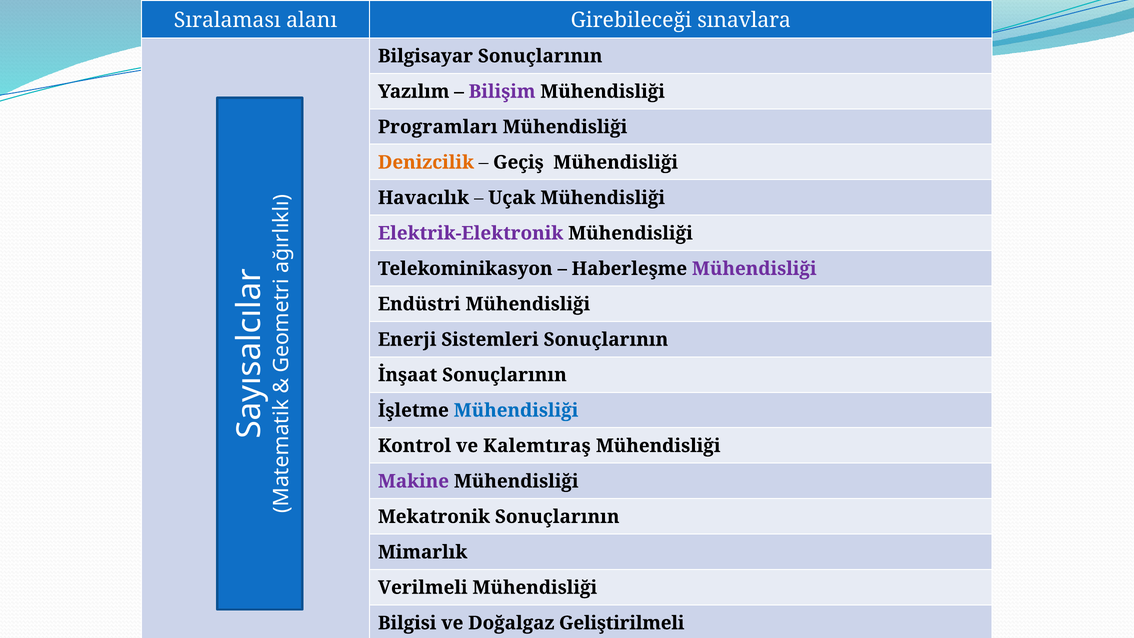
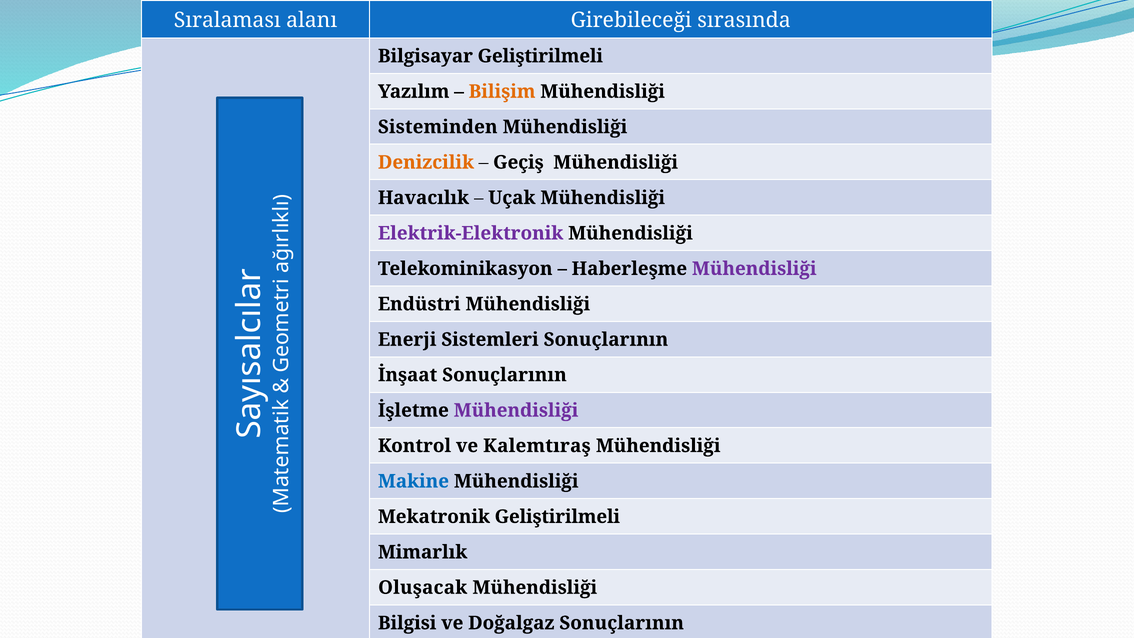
sınavlara: sınavlara -> sırasında (744, 20)
Bilgisayar Sonuçlarının: Sonuçlarının -> Geliştirilmeli (540, 56)
Bilişim colour: purple -> orange (502, 92)
Programları: Programları -> Sisteminden (438, 127)
Mühendisliği colour: blue -> purple (516, 410)
Makine colour: purple -> blue (413, 481)
Mekatronik Sonuçlarının: Sonuçlarının -> Geliştirilmeli (557, 517)
Verilmeli: Verilmeli -> Oluşacak (423, 587)
Doğalgaz Geliştirilmeli: Geliştirilmeli -> Sonuçlarının (622, 623)
